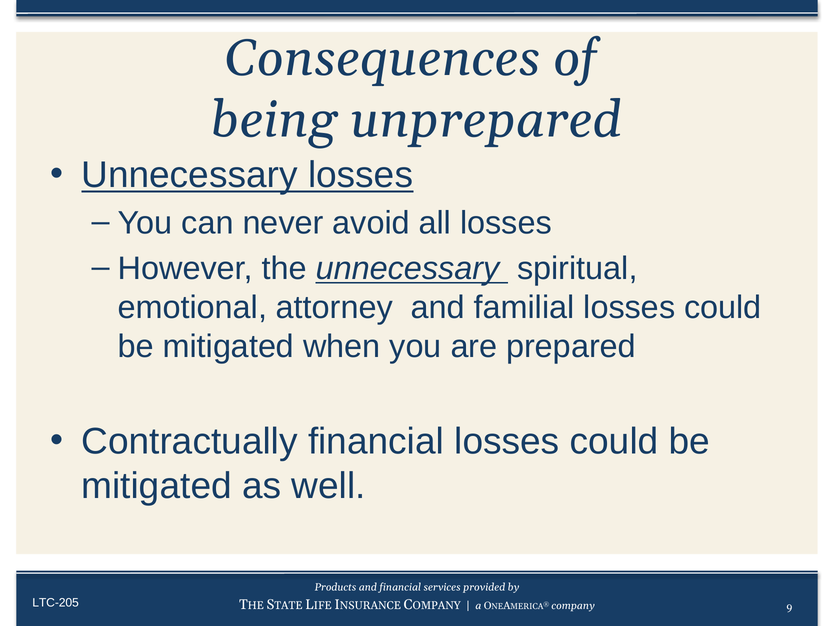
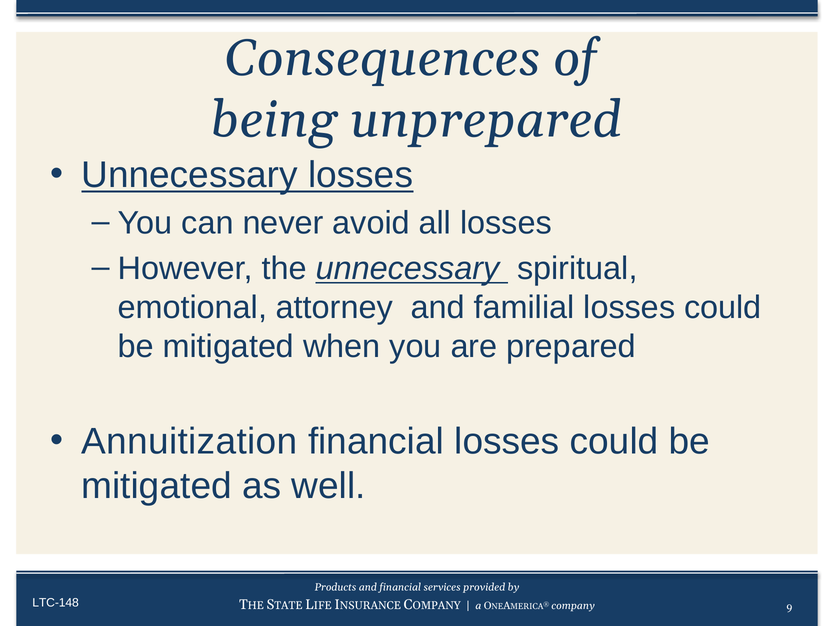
Contractually: Contractually -> Annuitization (189, 441)
LTC-205: LTC-205 -> LTC-148 (56, 602)
